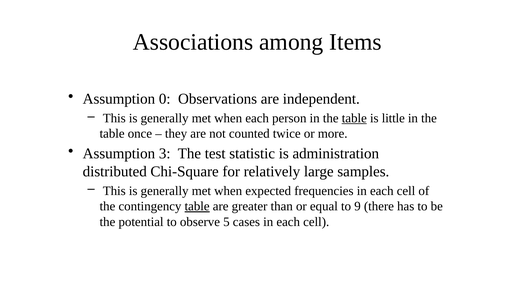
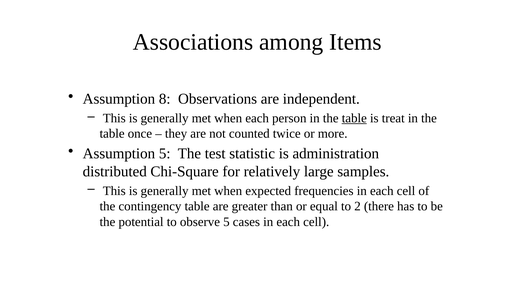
0: 0 -> 8 (165, 99)
little: little -> treat (393, 118)
Assumption 3: 3 -> 5 (165, 153)
table underline: present -> none (197, 206)
9: 9 -> 2 (357, 206)
